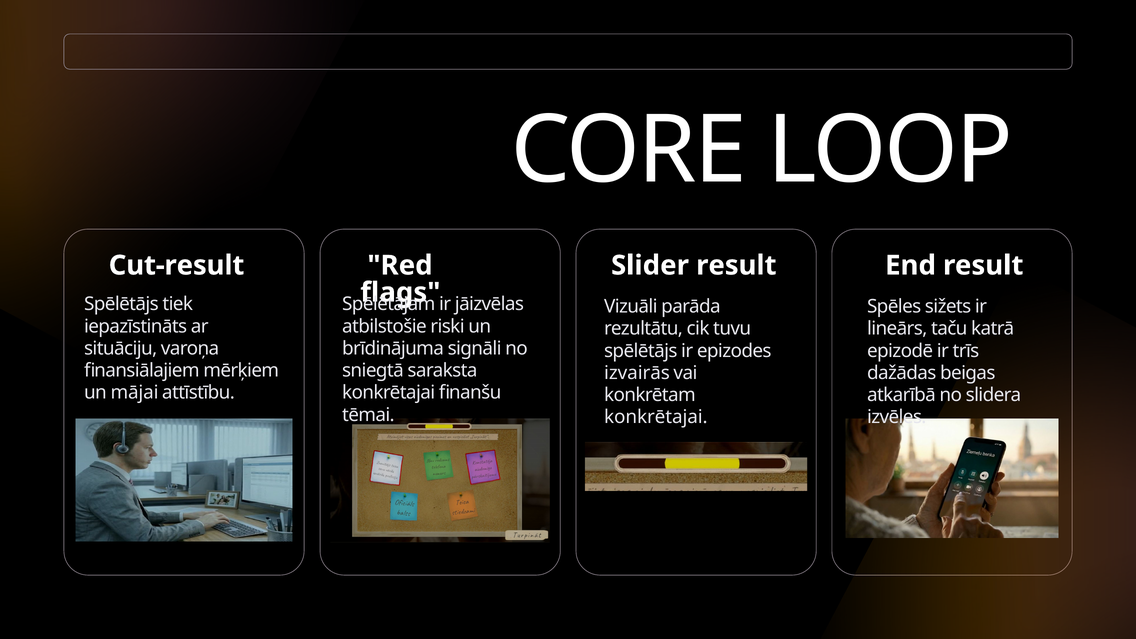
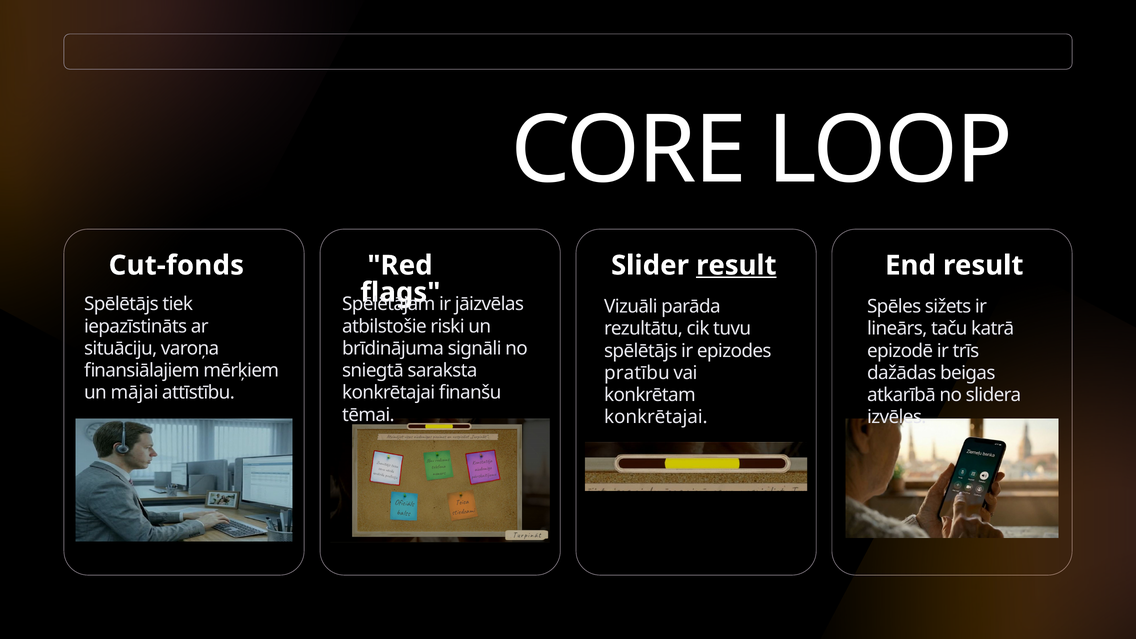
Cut-result: Cut-result -> Cut-fonds (176, 265)
result underline: none -> present (736, 265)
izvairās: izvairās -> pratību (637, 373)
